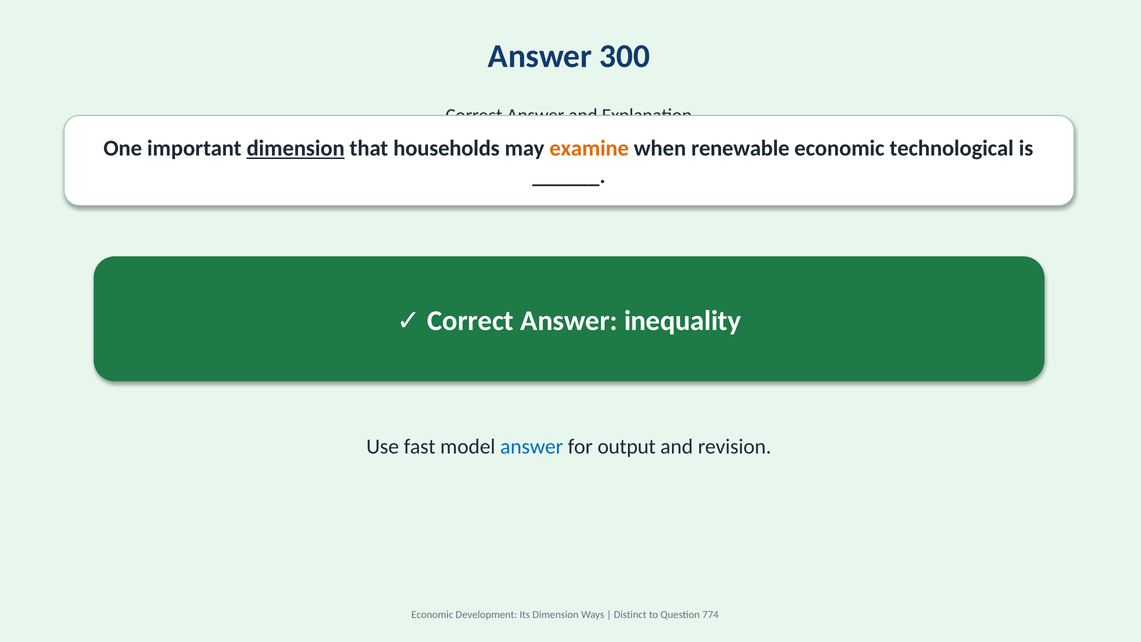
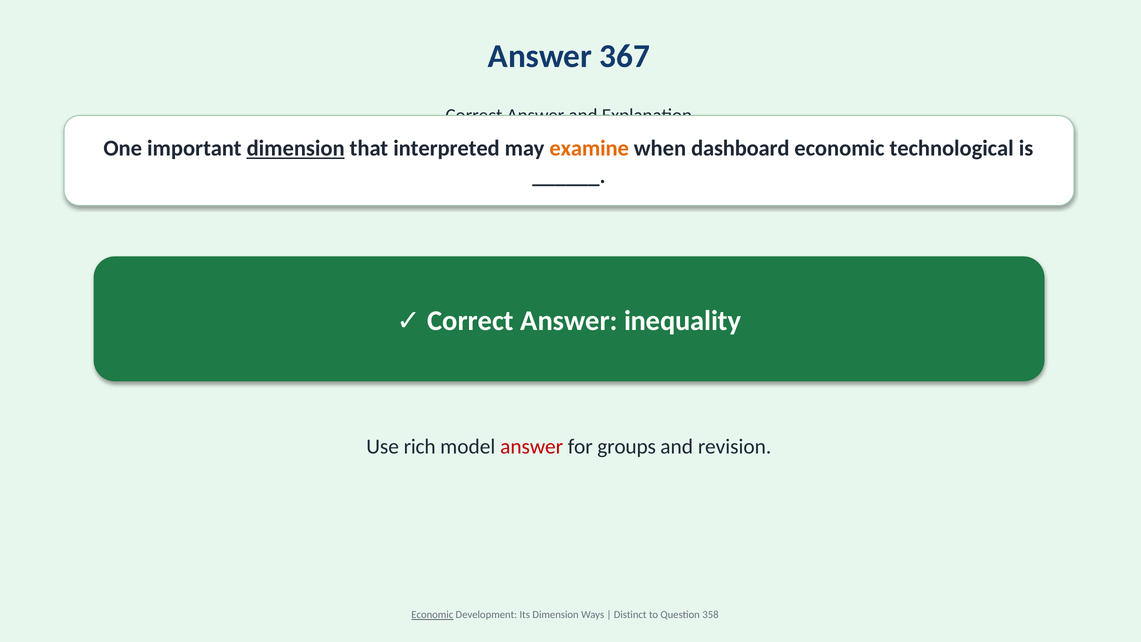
300: 300 -> 367 (625, 56)
households: households -> interpreted (447, 148)
renewable: renewable -> dashboard (740, 148)
fast: fast -> rich (420, 446)
answer colour: blue -> red (532, 446)
output: output -> groups (627, 446)
Economic underline: none -> present (432, 615)
774: 774 -> 358 (711, 615)
